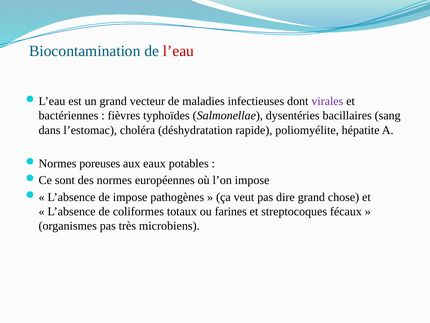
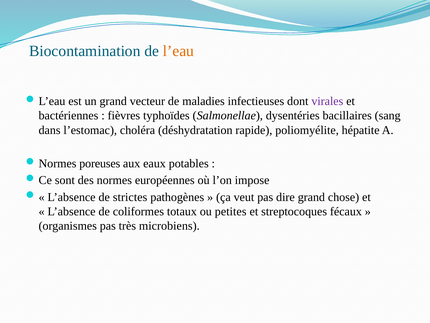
l’eau colour: red -> orange (178, 51)
de impose: impose -> strictes (130, 197)
farines: farines -> petites (231, 211)
